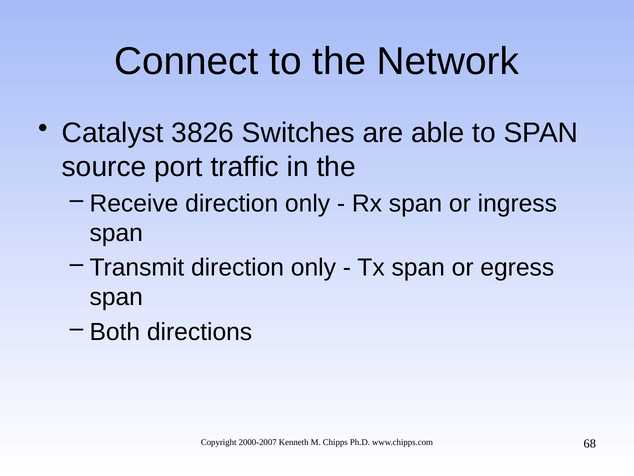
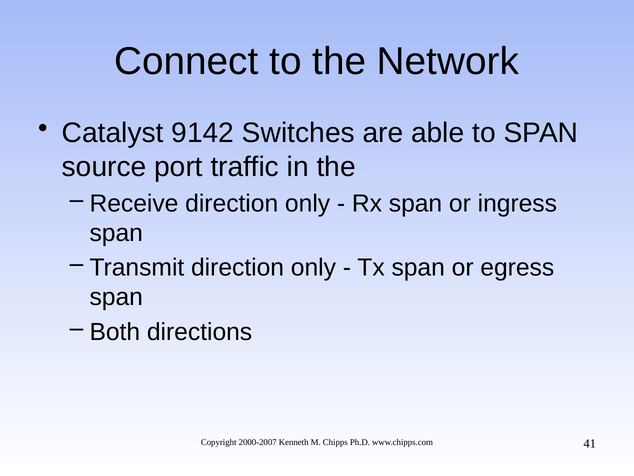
3826: 3826 -> 9142 (203, 133)
68: 68 -> 41 (590, 443)
